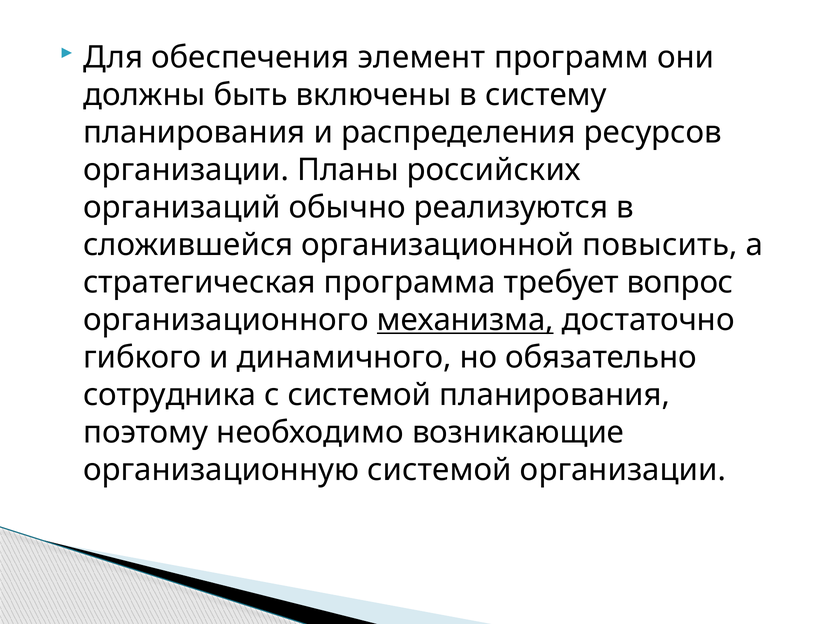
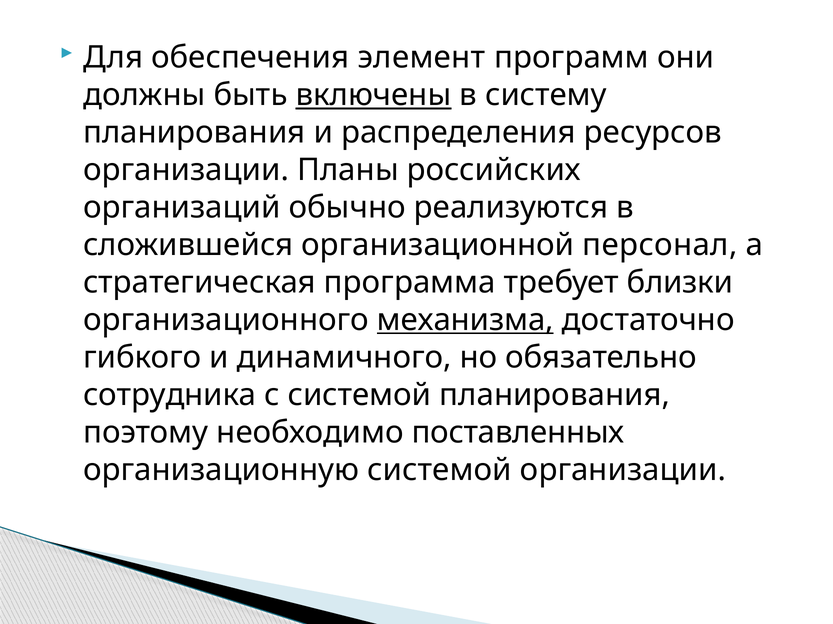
включены underline: none -> present (373, 95)
повысить: повысить -> персонал (660, 245)
вопрос: вопрос -> близки (680, 283)
возникающие: возникающие -> поставленных (518, 433)
